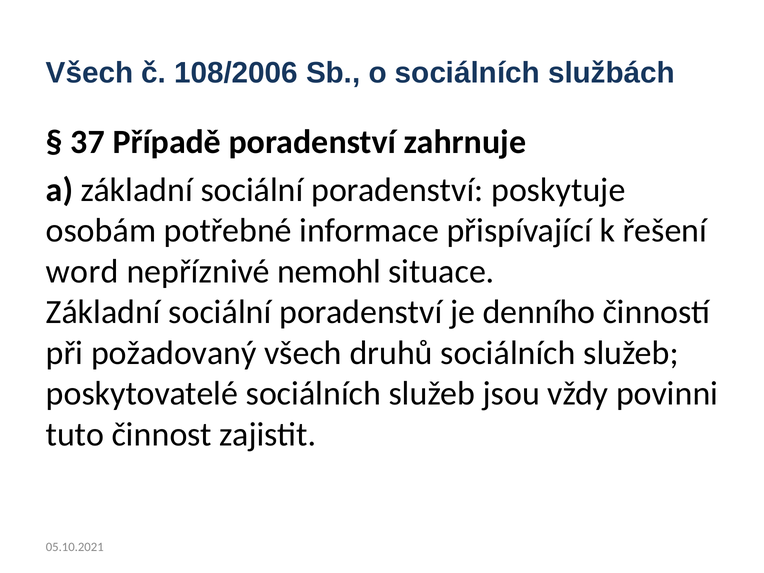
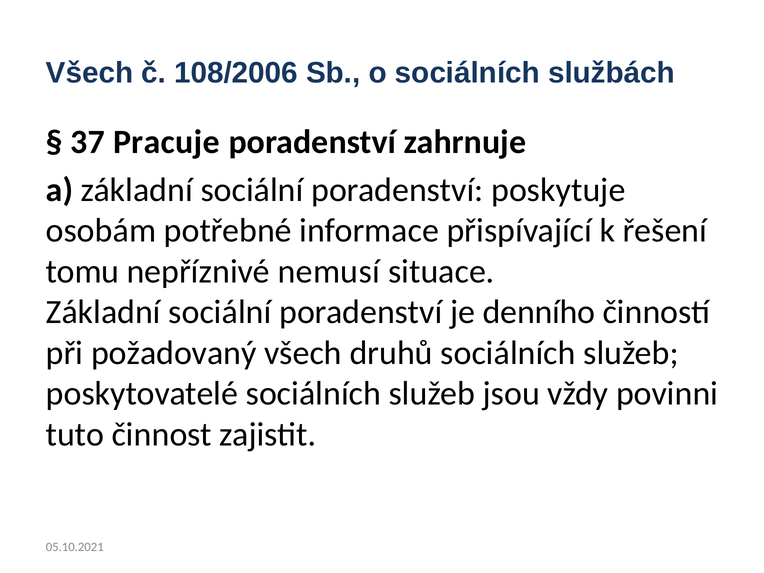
Případě: Případě -> Pracuje (167, 142)
word: word -> tomu (82, 271)
nemohl: nemohl -> nemusí (329, 271)
